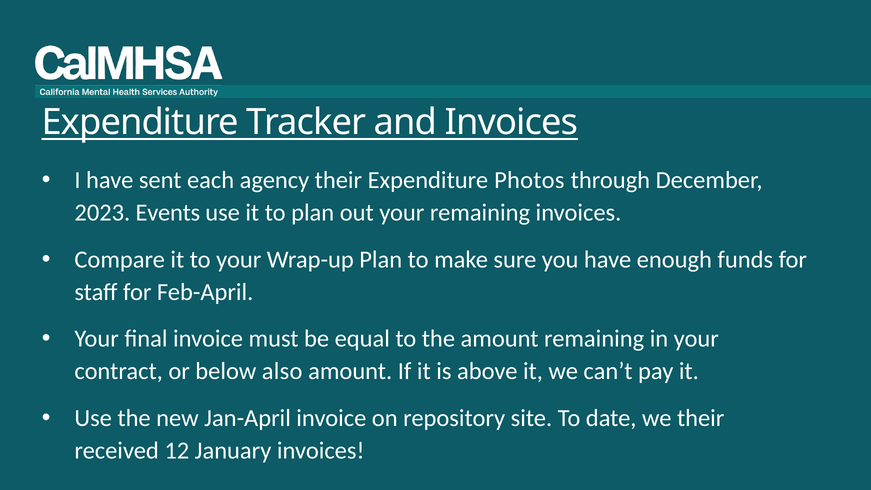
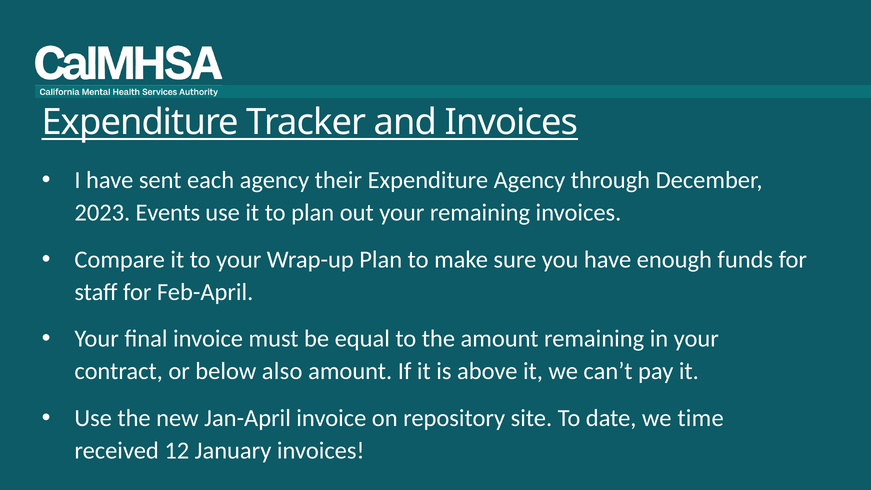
Expenditure Photos: Photos -> Agency (529, 180)
we their: their -> time (701, 418)
